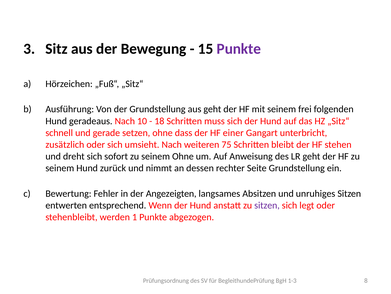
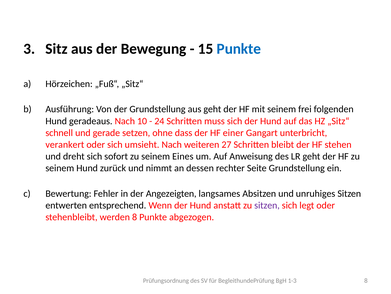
Punkte colour: purple -> blue (239, 49)
18: 18 -> 24 (159, 121)
zusätzlich: zusätzlich -> verankert (65, 144)
75: 75 -> 27 (226, 144)
seinem Ohne: Ohne -> Eines (183, 156)
werden 1: 1 -> 8 (135, 217)
